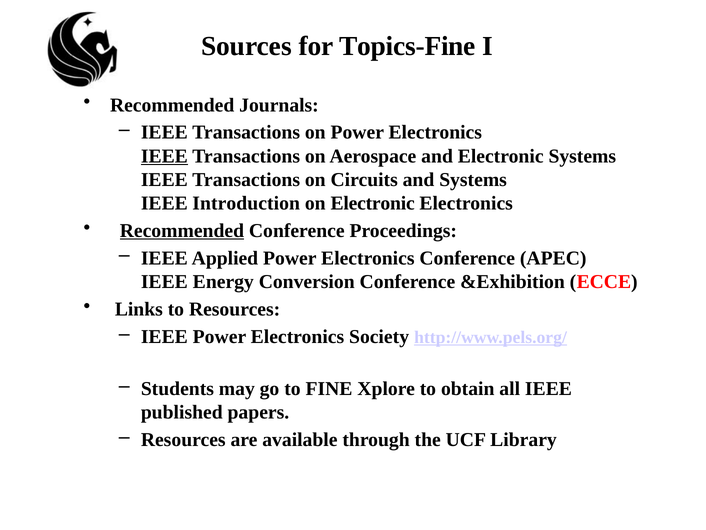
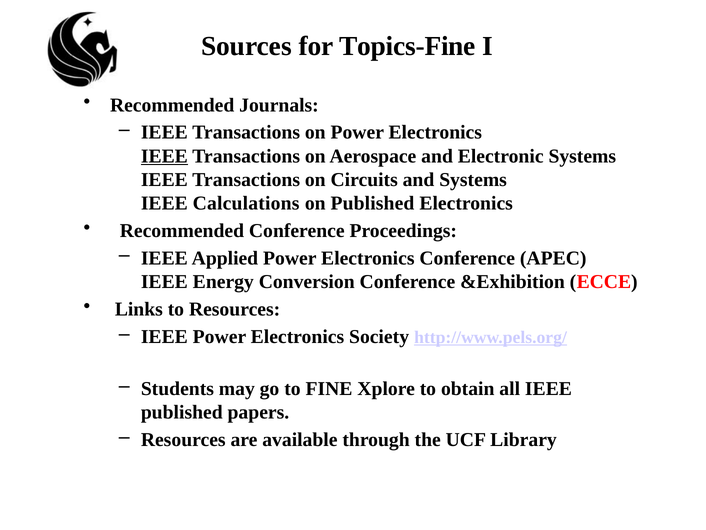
Introduction: Introduction -> Calculations (246, 203)
on Electronic: Electronic -> Published (372, 203)
Recommended underline: present -> none (182, 230)
